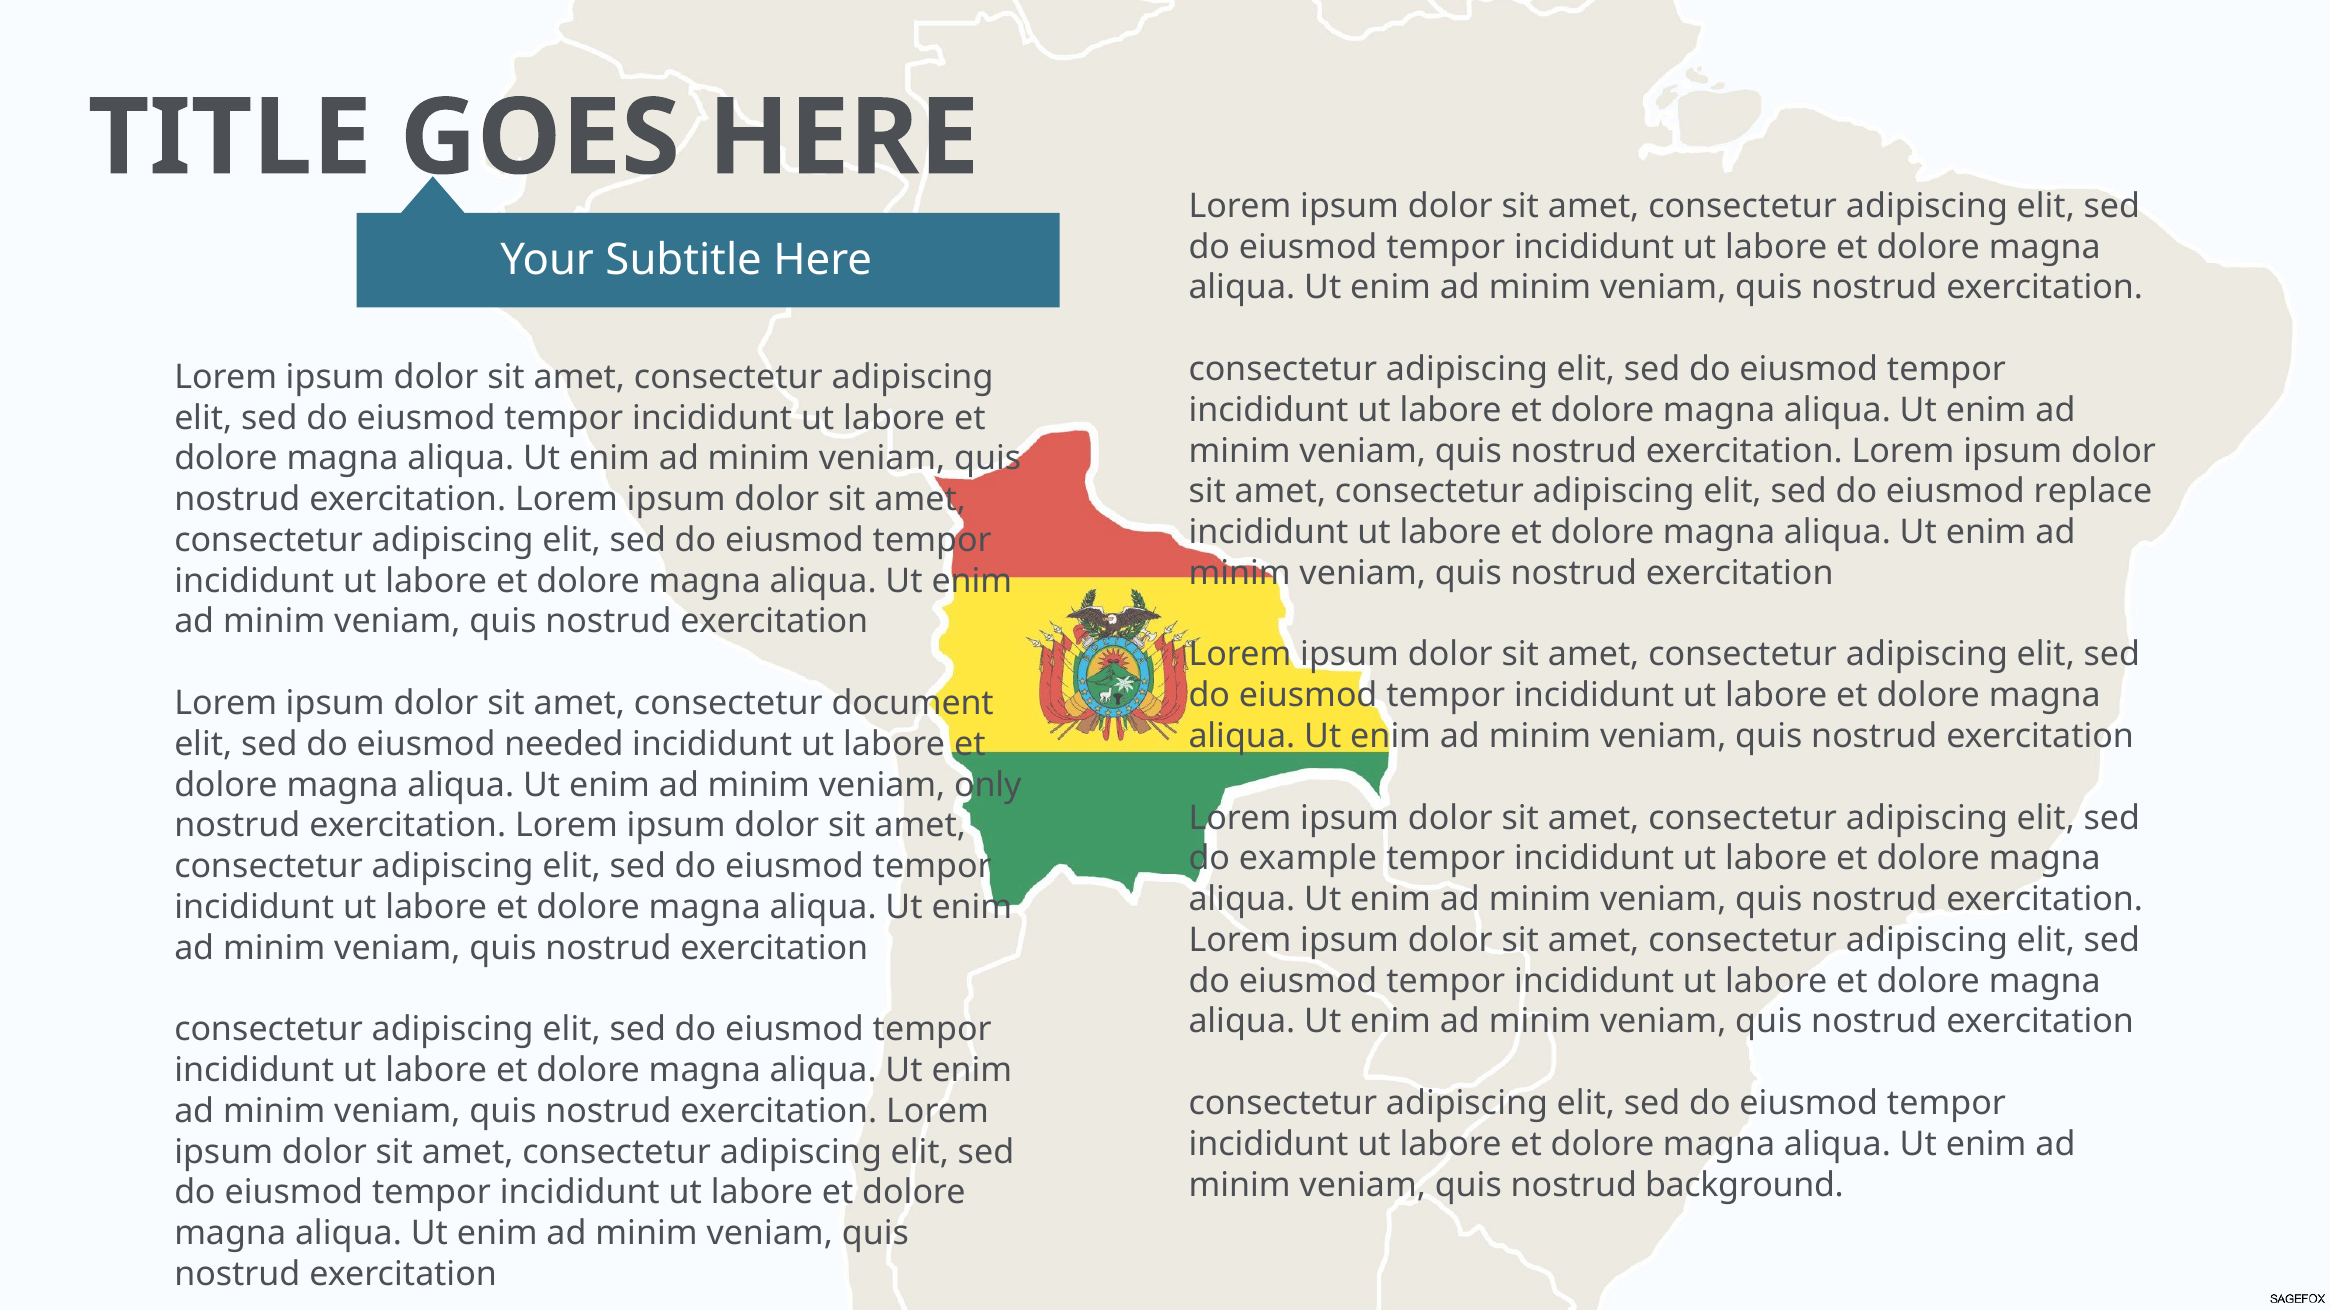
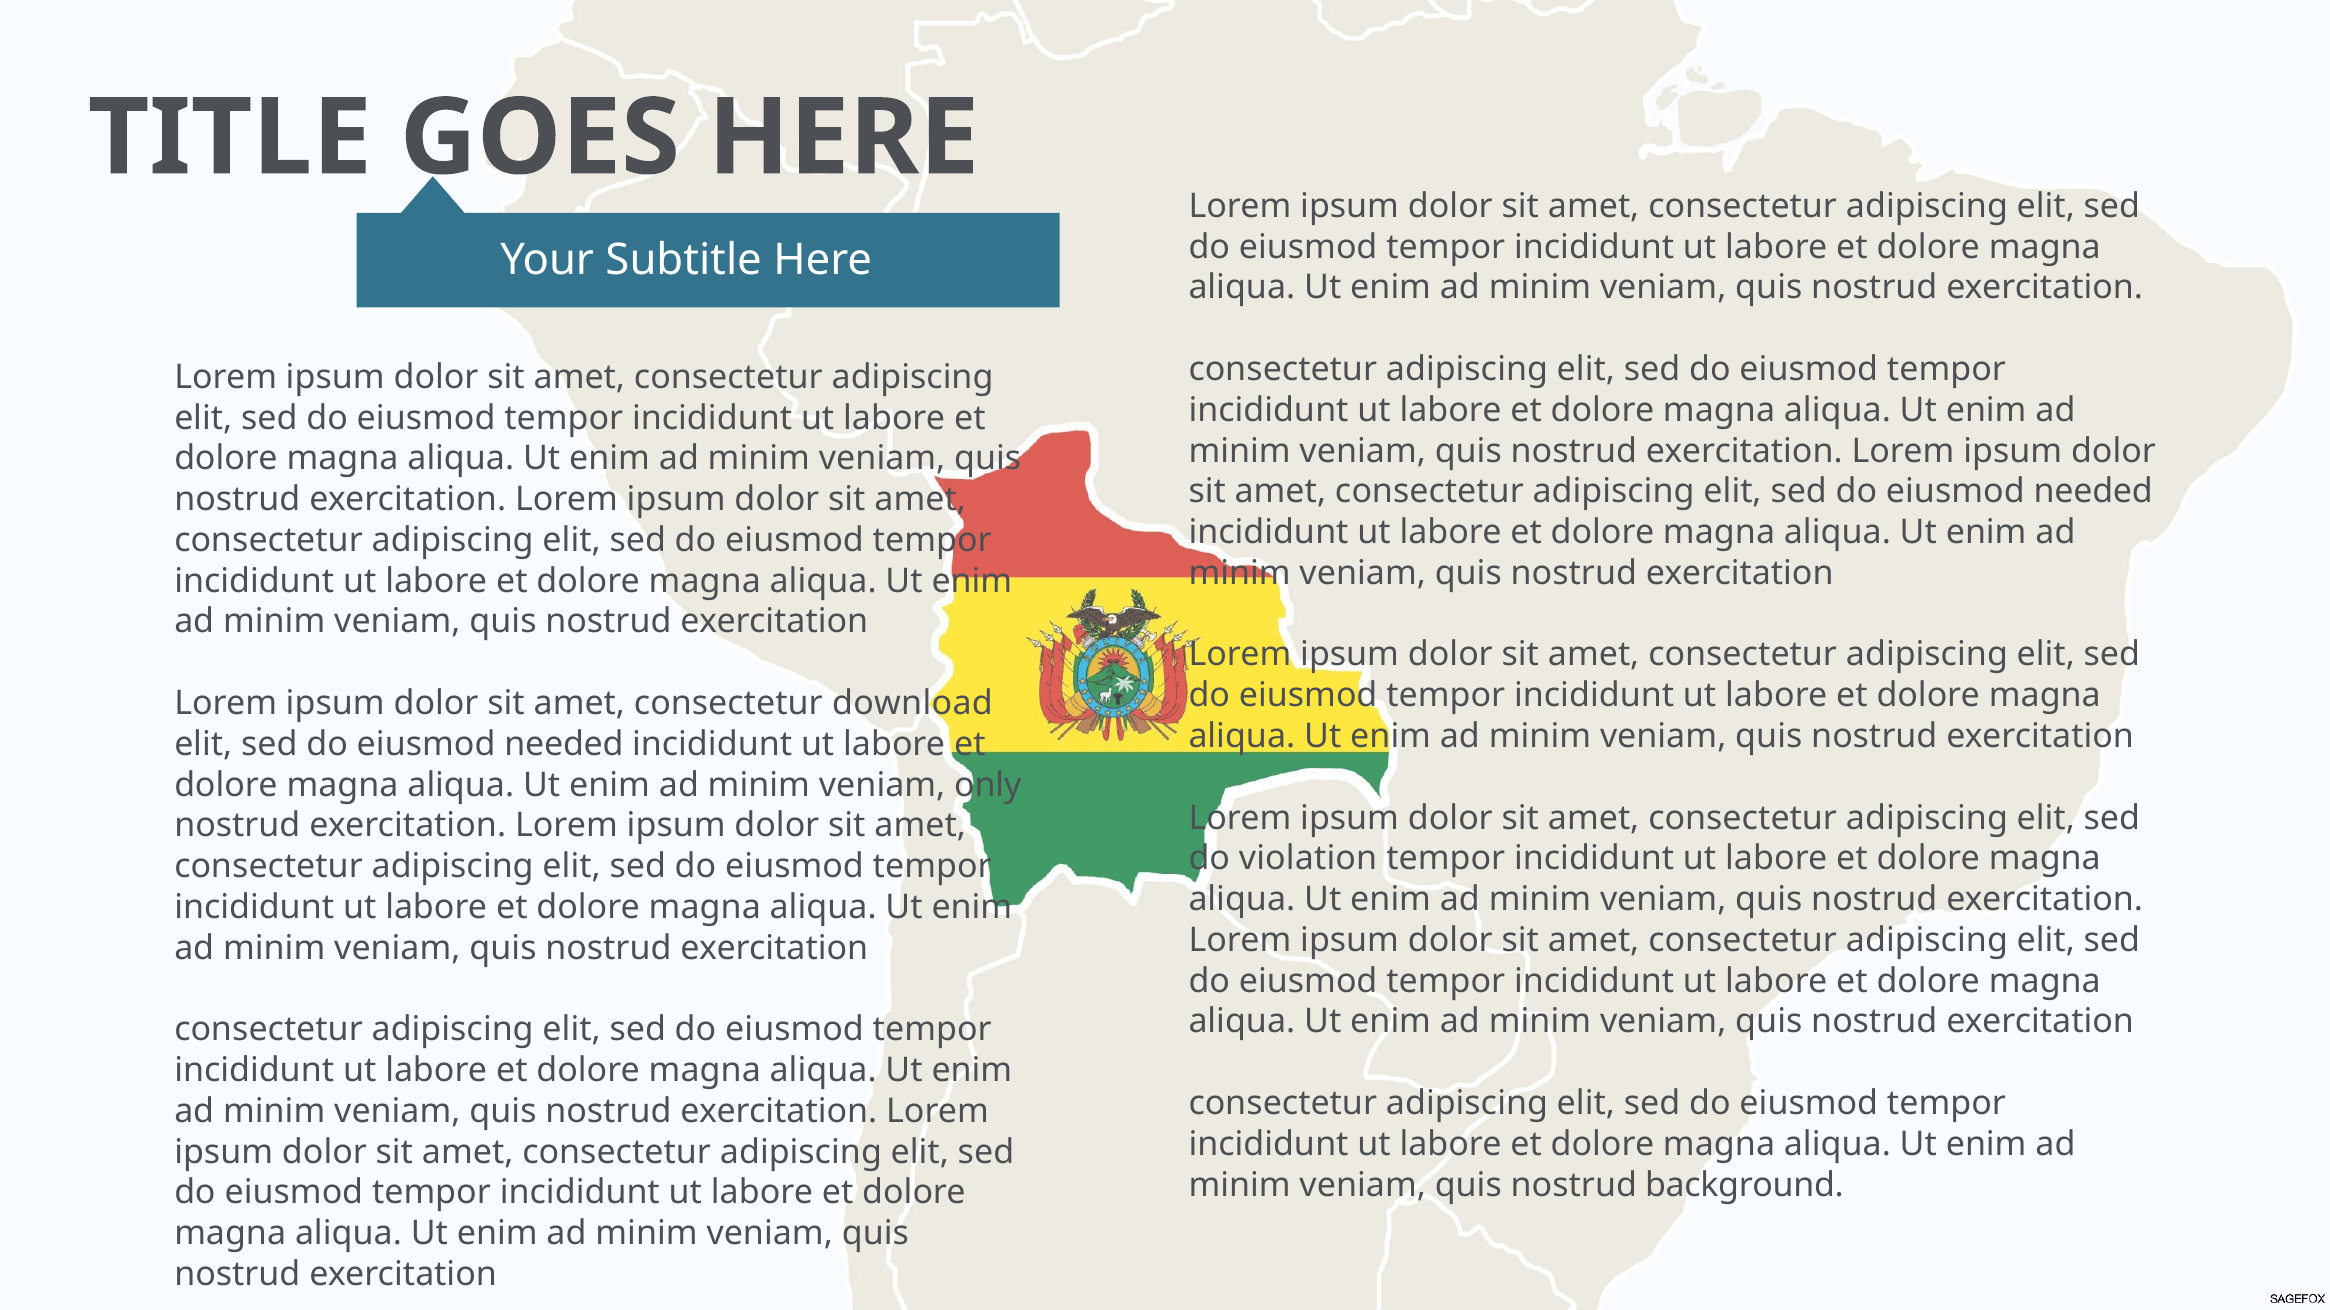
replace: replace -> needed (2093, 492)
document: document -> download (912, 704)
example: example -> violation (1308, 859)
